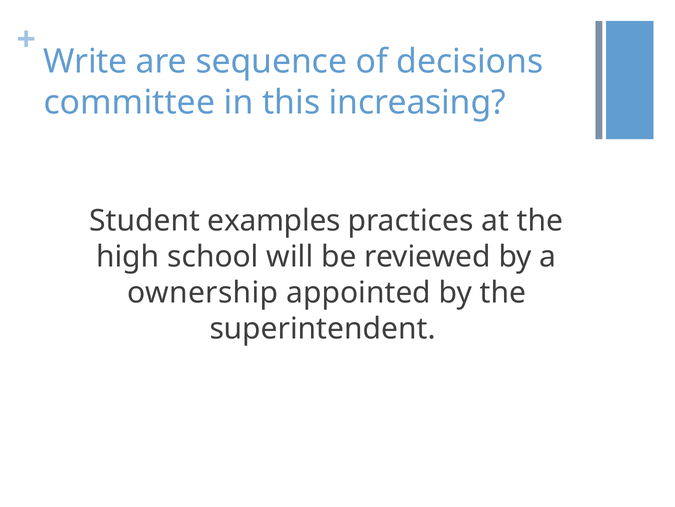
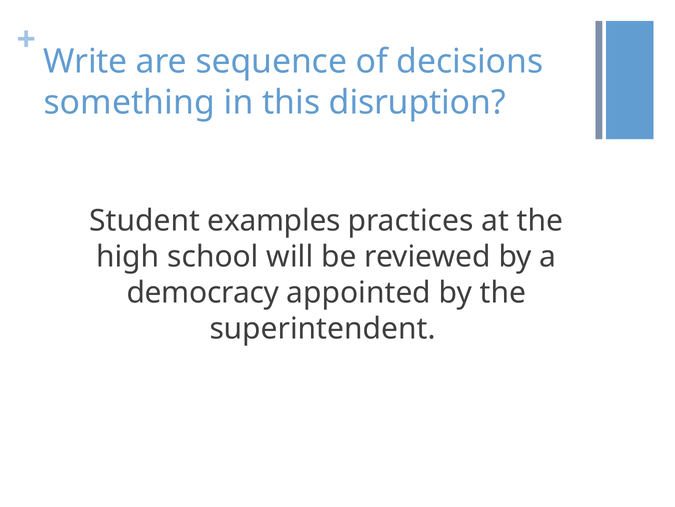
committee: committee -> something (129, 102)
increasing: increasing -> disruption (417, 102)
ownership: ownership -> democracy (203, 293)
